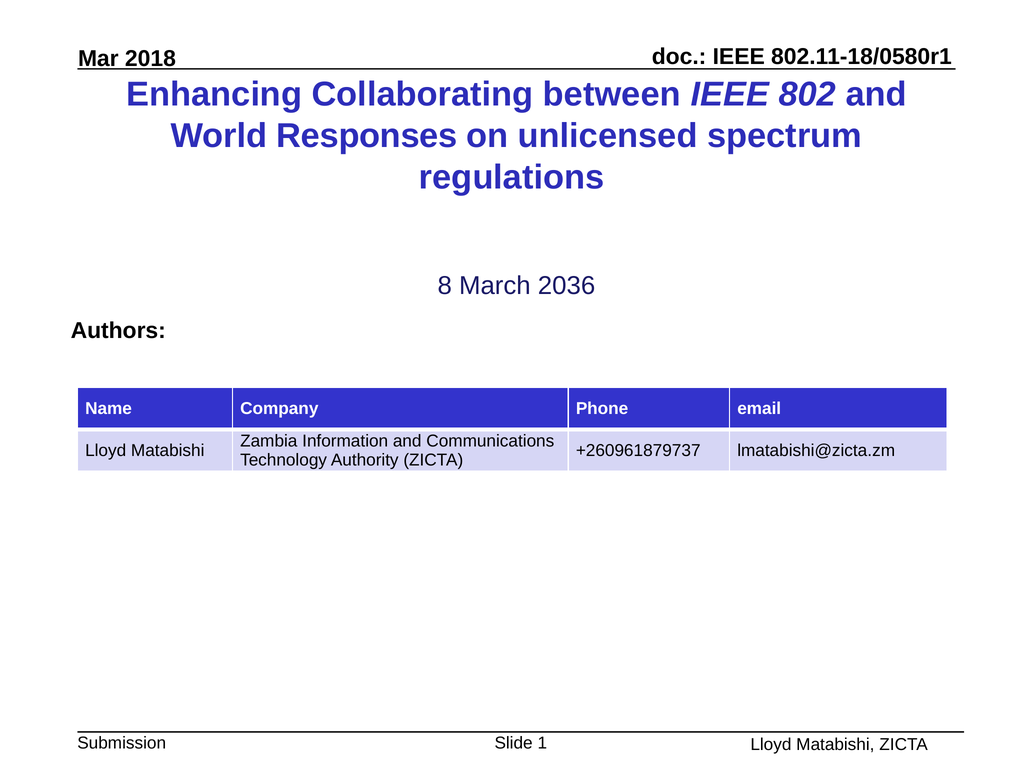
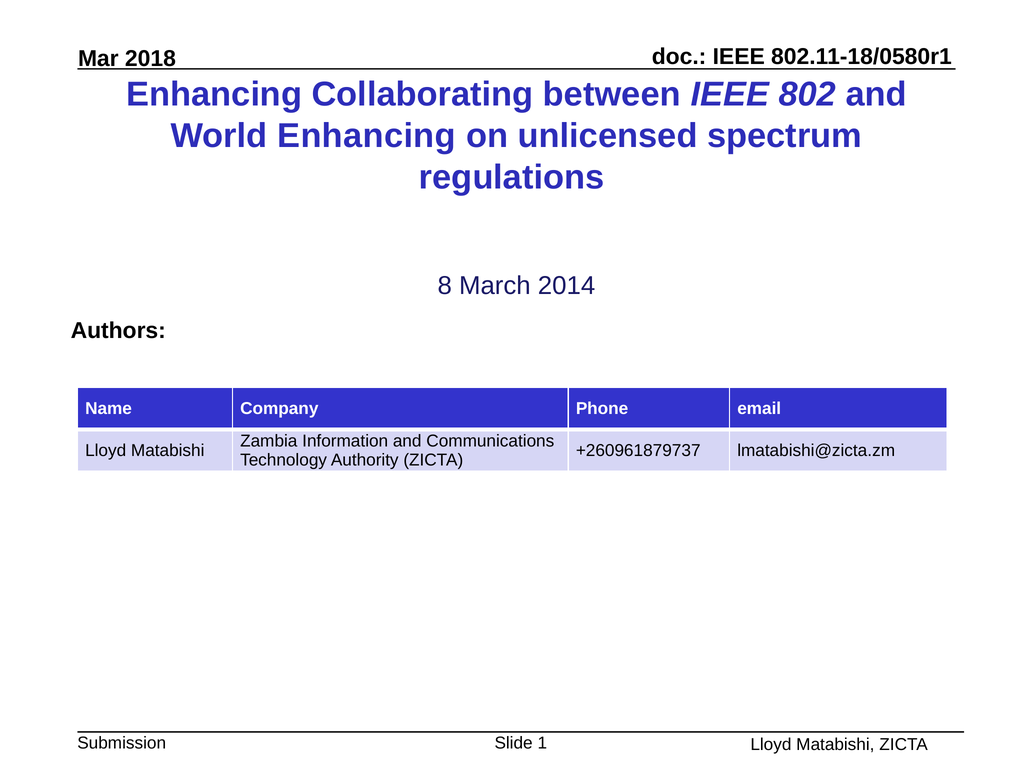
World Responses: Responses -> Enhancing (367, 136)
2036: 2036 -> 2014 (567, 286)
